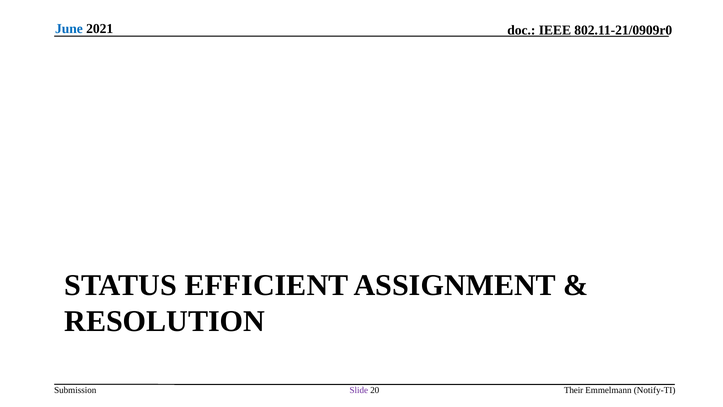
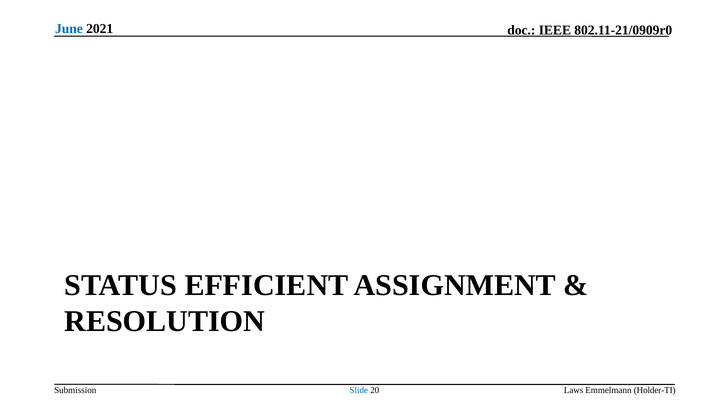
Slide colour: purple -> blue (359, 390)
Their: Their -> Laws (574, 390)
Notify-TI: Notify-TI -> Holder-TI (655, 390)
